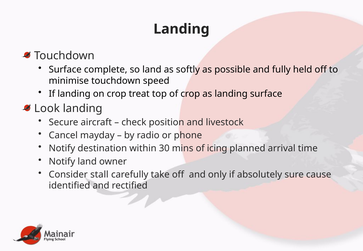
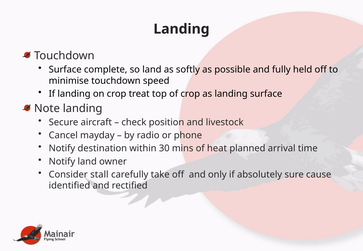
Look: Look -> Note (47, 109)
icing: icing -> heat (217, 149)
